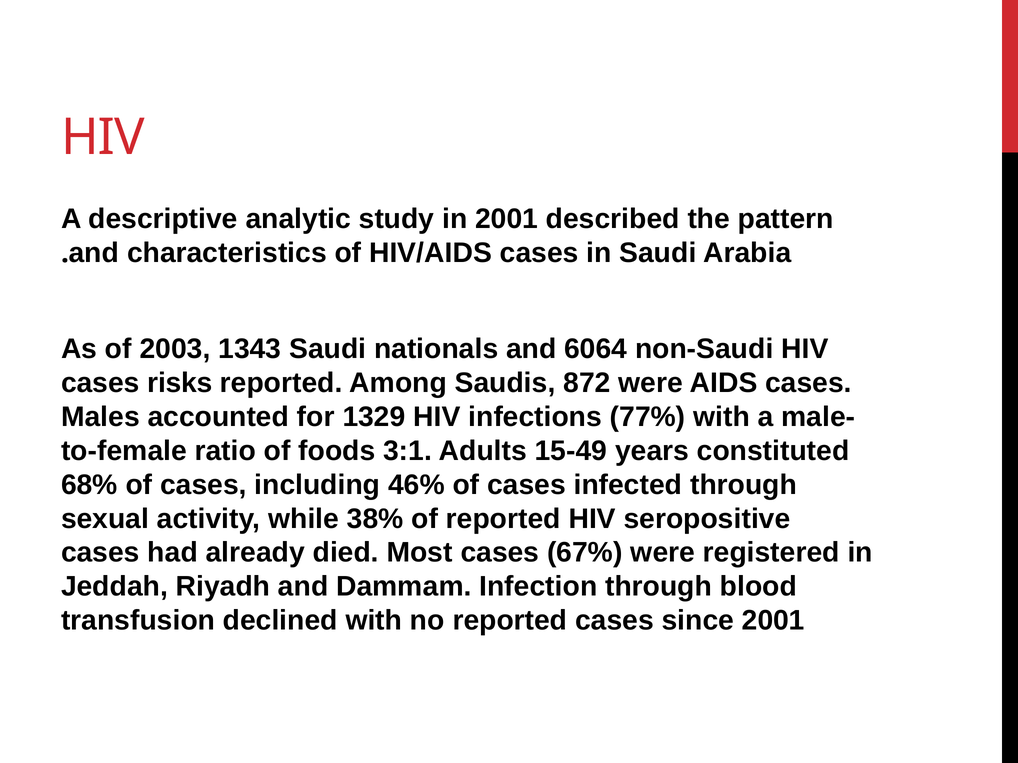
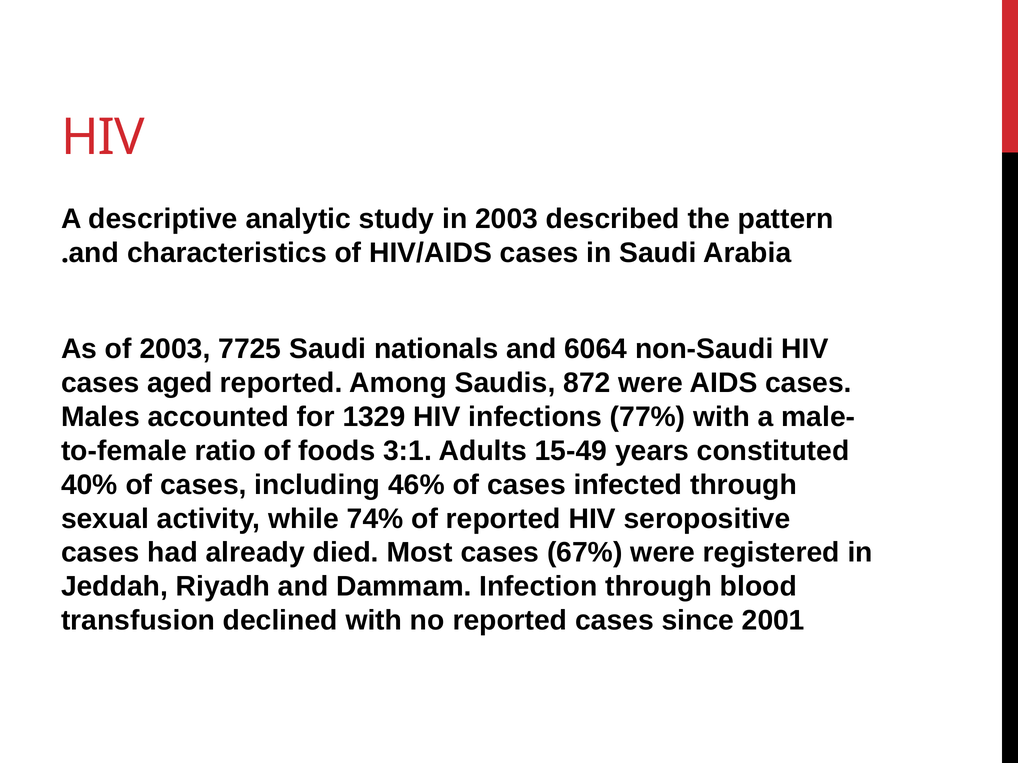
in 2001: 2001 -> 2003 (507, 219)
1343: 1343 -> 7725 (250, 349)
risks: risks -> aged (180, 383)
68%: 68% -> 40% (89, 485)
38%: 38% -> 74% (375, 519)
